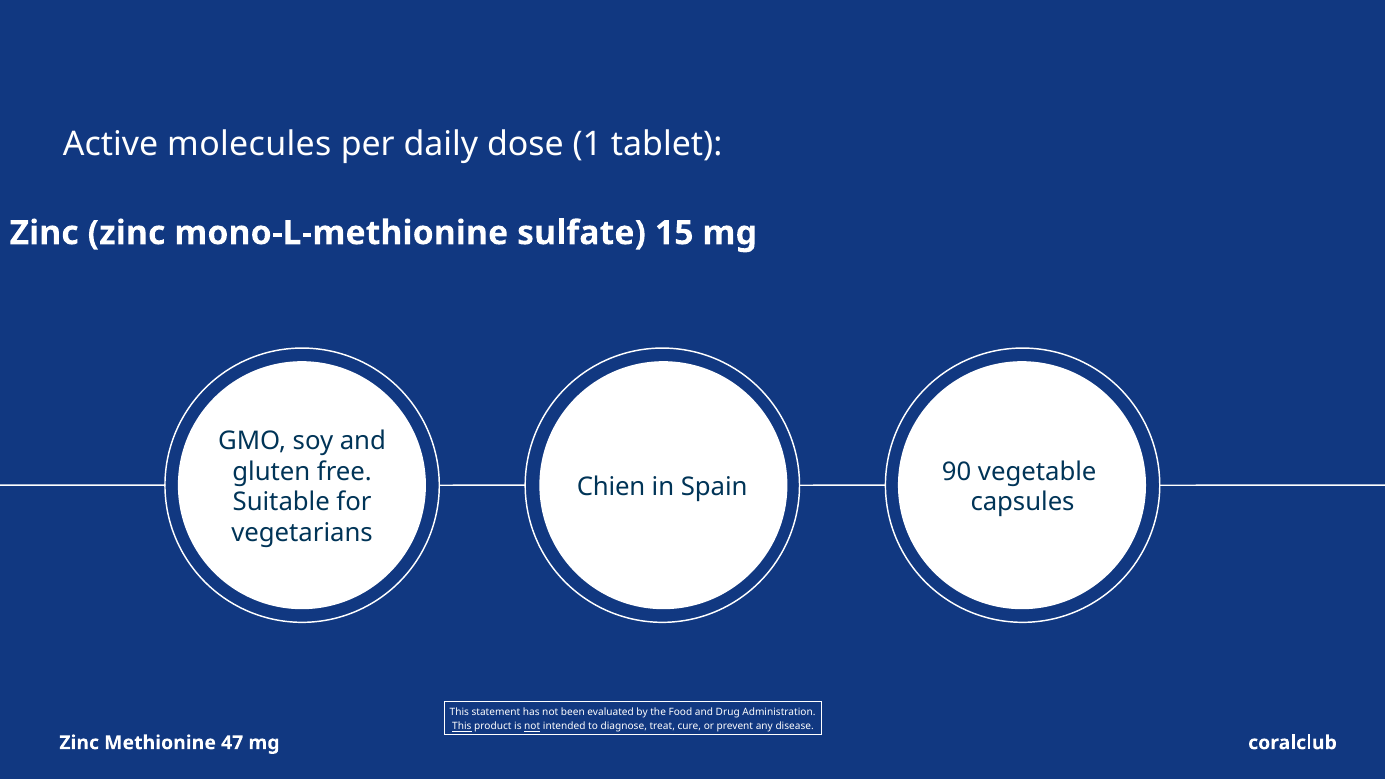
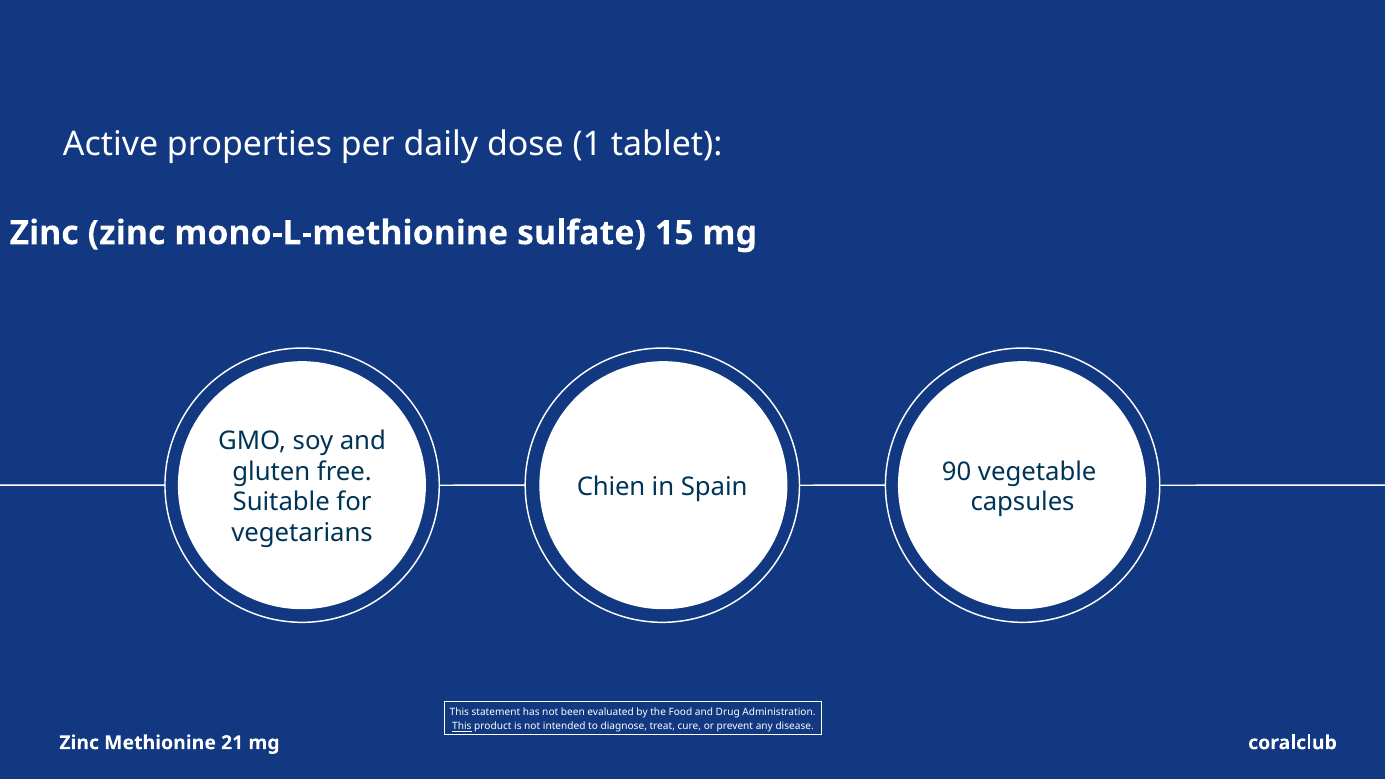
molecules: molecules -> properties (250, 144)
not underline: present -> none (532, 727)
47: 47 -> 21 (232, 743)
